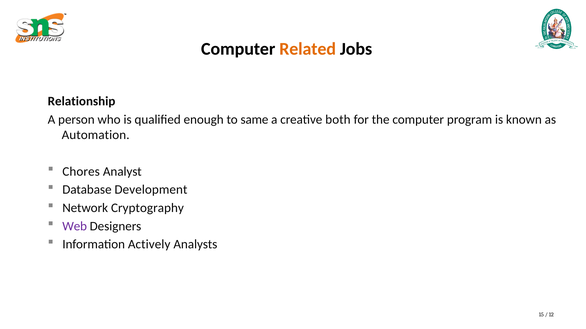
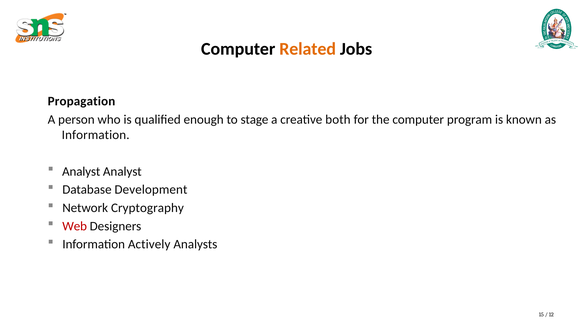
Relationship: Relationship -> Propagation (81, 101)
same: same -> stage (254, 120)
Automation: Automation -> Information (96, 135)
Chores: Chores -> Analyst (81, 172)
Web colour: purple -> red (75, 226)
